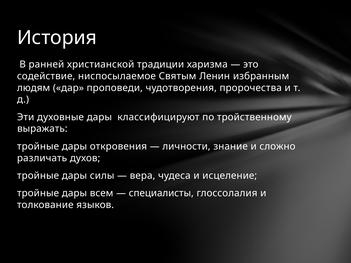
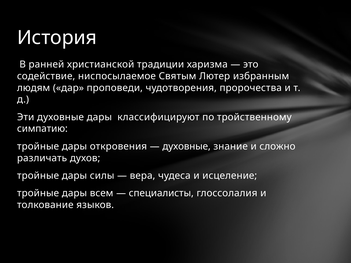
Ленин: Ленин -> Лютер (215, 76)
выражать: выражать -> симпатию (42, 129)
личности: личности -> духовные (187, 146)
